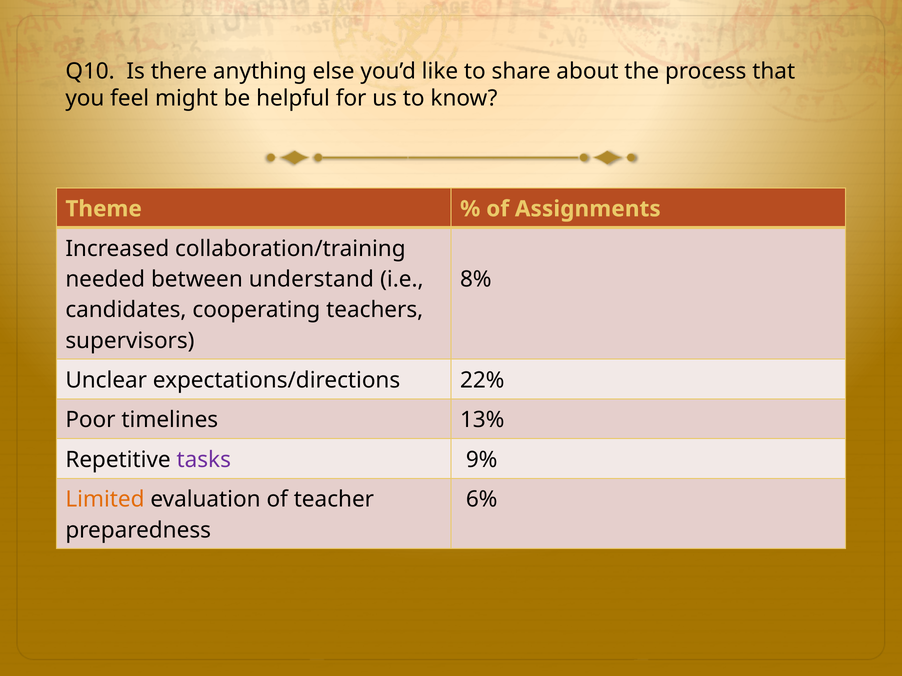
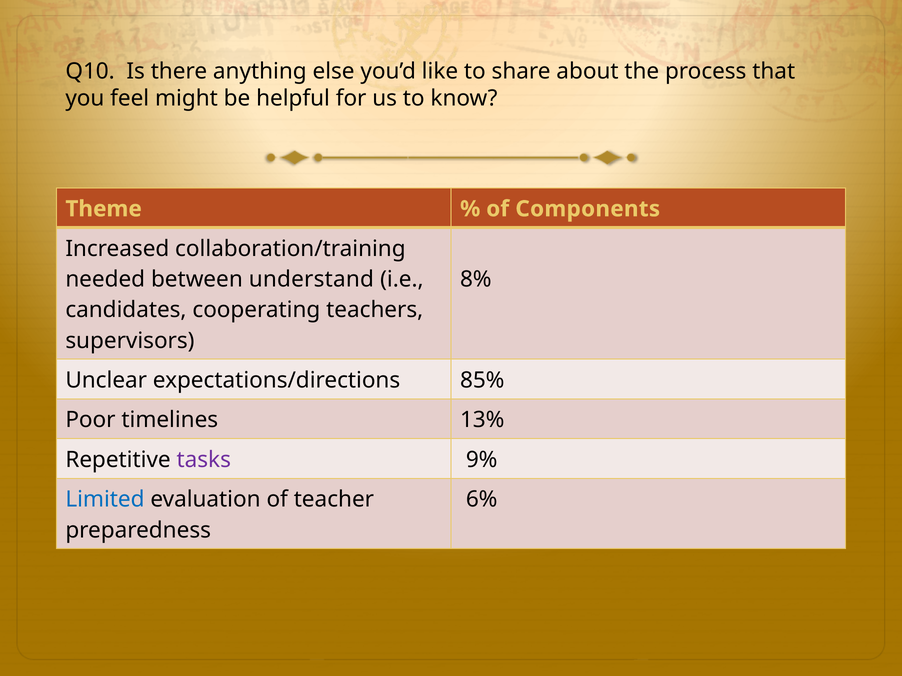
Assignments: Assignments -> Components (588, 209)
22%: 22% -> 85% (482, 381)
Limited colour: orange -> blue (105, 500)
